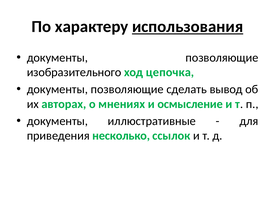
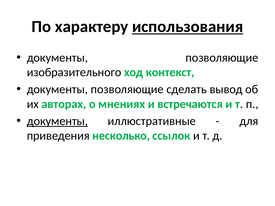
цепочка: цепочка -> контекст (170, 72)
осмысление: осмысление -> встречаются (190, 104)
документы underline: none -> present (57, 121)
